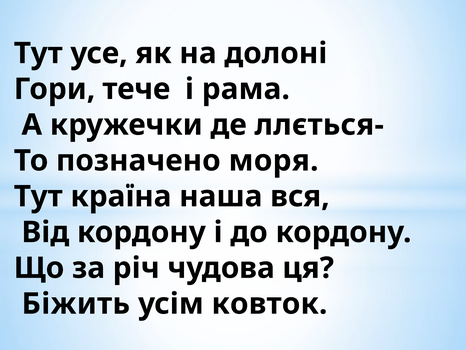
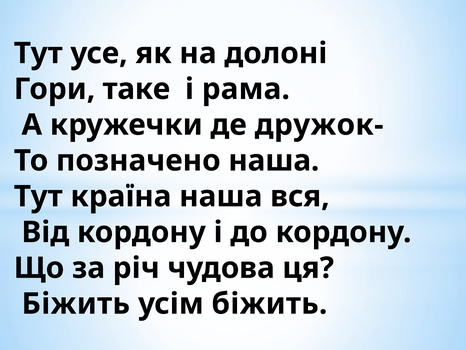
тече: тече -> таке (136, 89)
ллється-: ллється- -> дружок- (319, 125)
позначено моря: моря -> наша (274, 160)
усім ковток: ковток -> біжить (269, 303)
